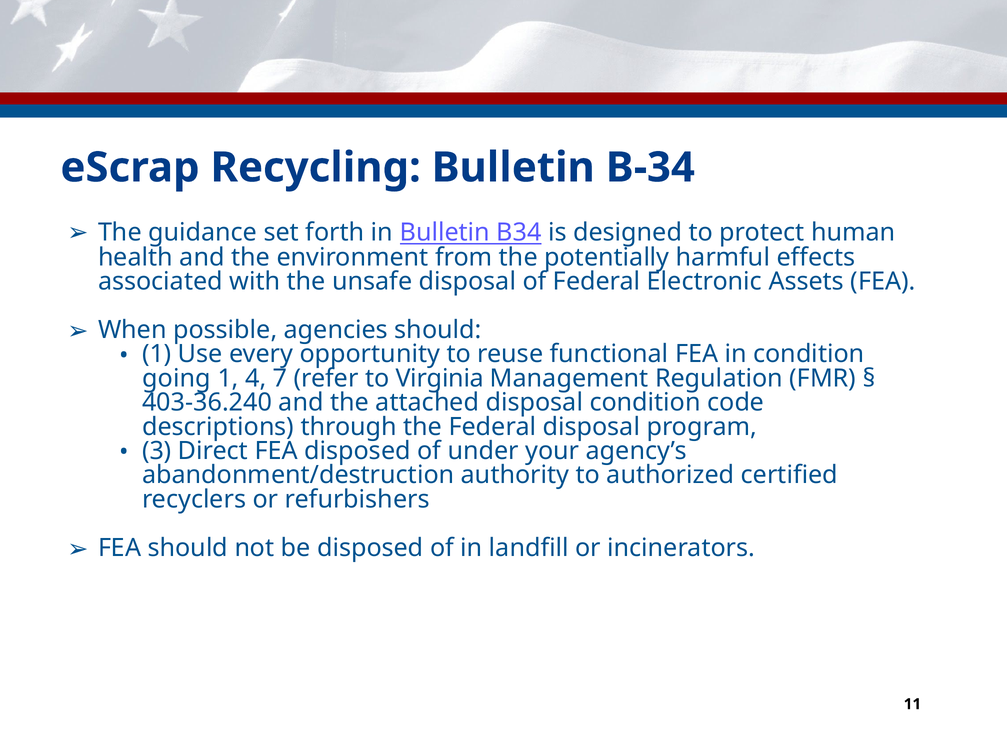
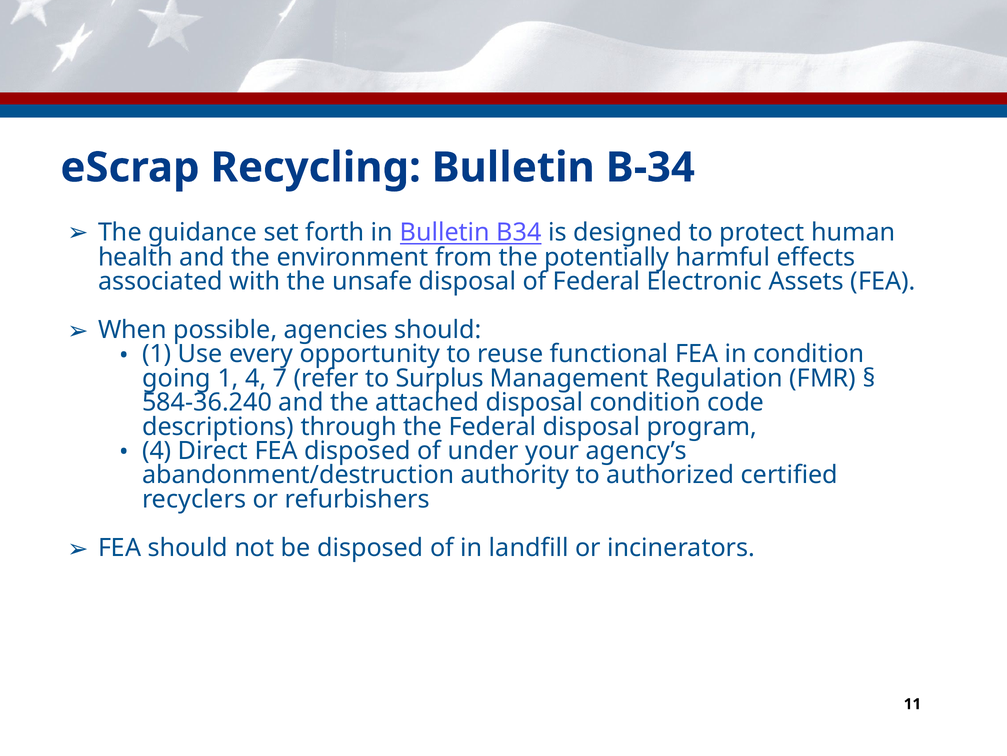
Virginia: Virginia -> Surplus (440, 378)
403-36.240: 403-36.240 -> 584-36.240 (207, 402)
3: 3 -> 4 (157, 450)
